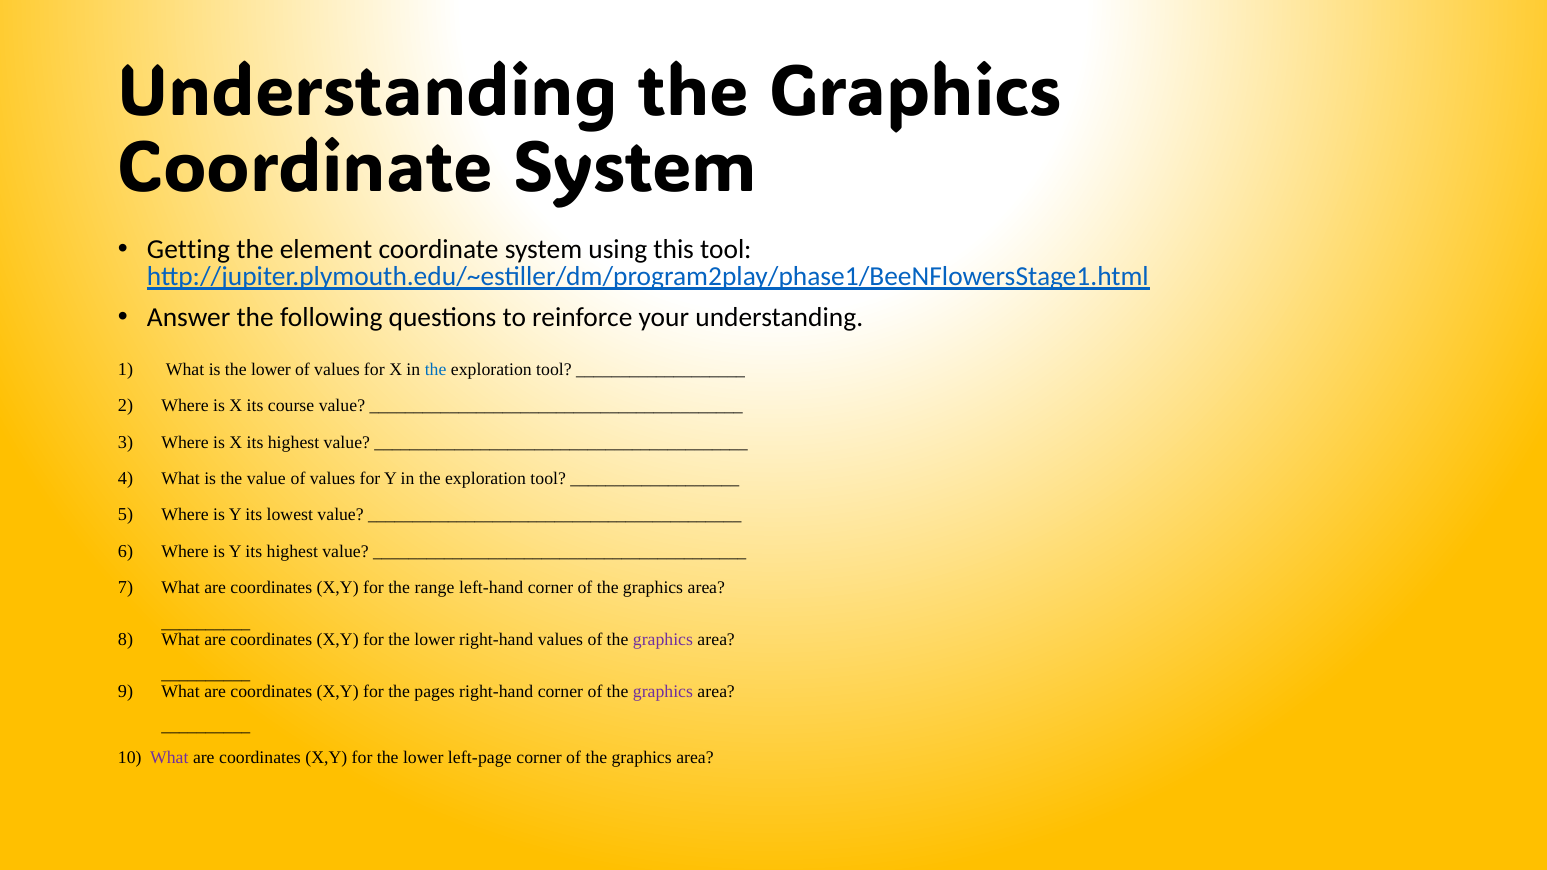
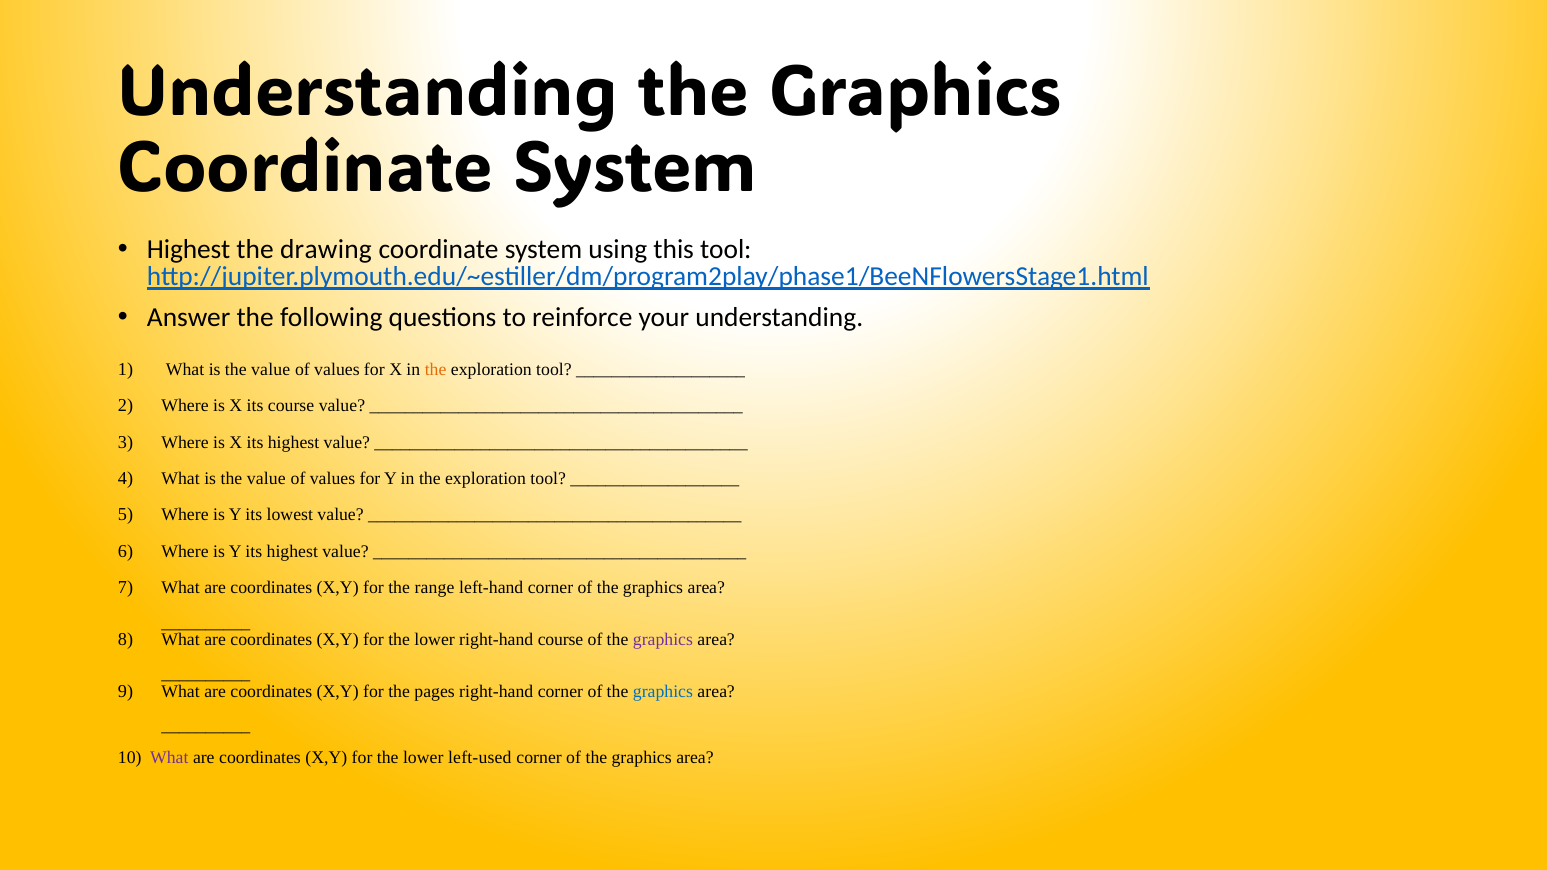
Getting: Getting -> Highest (189, 250)
element: element -> drawing (326, 250)
lower: lower -> value (271, 370)
the colour: blue -> orange (436, 370)
right-hand values: values -> course (561, 640)
graphics colour: purple -> blue (663, 691)
left-page: left-page -> left-used (480, 757)
